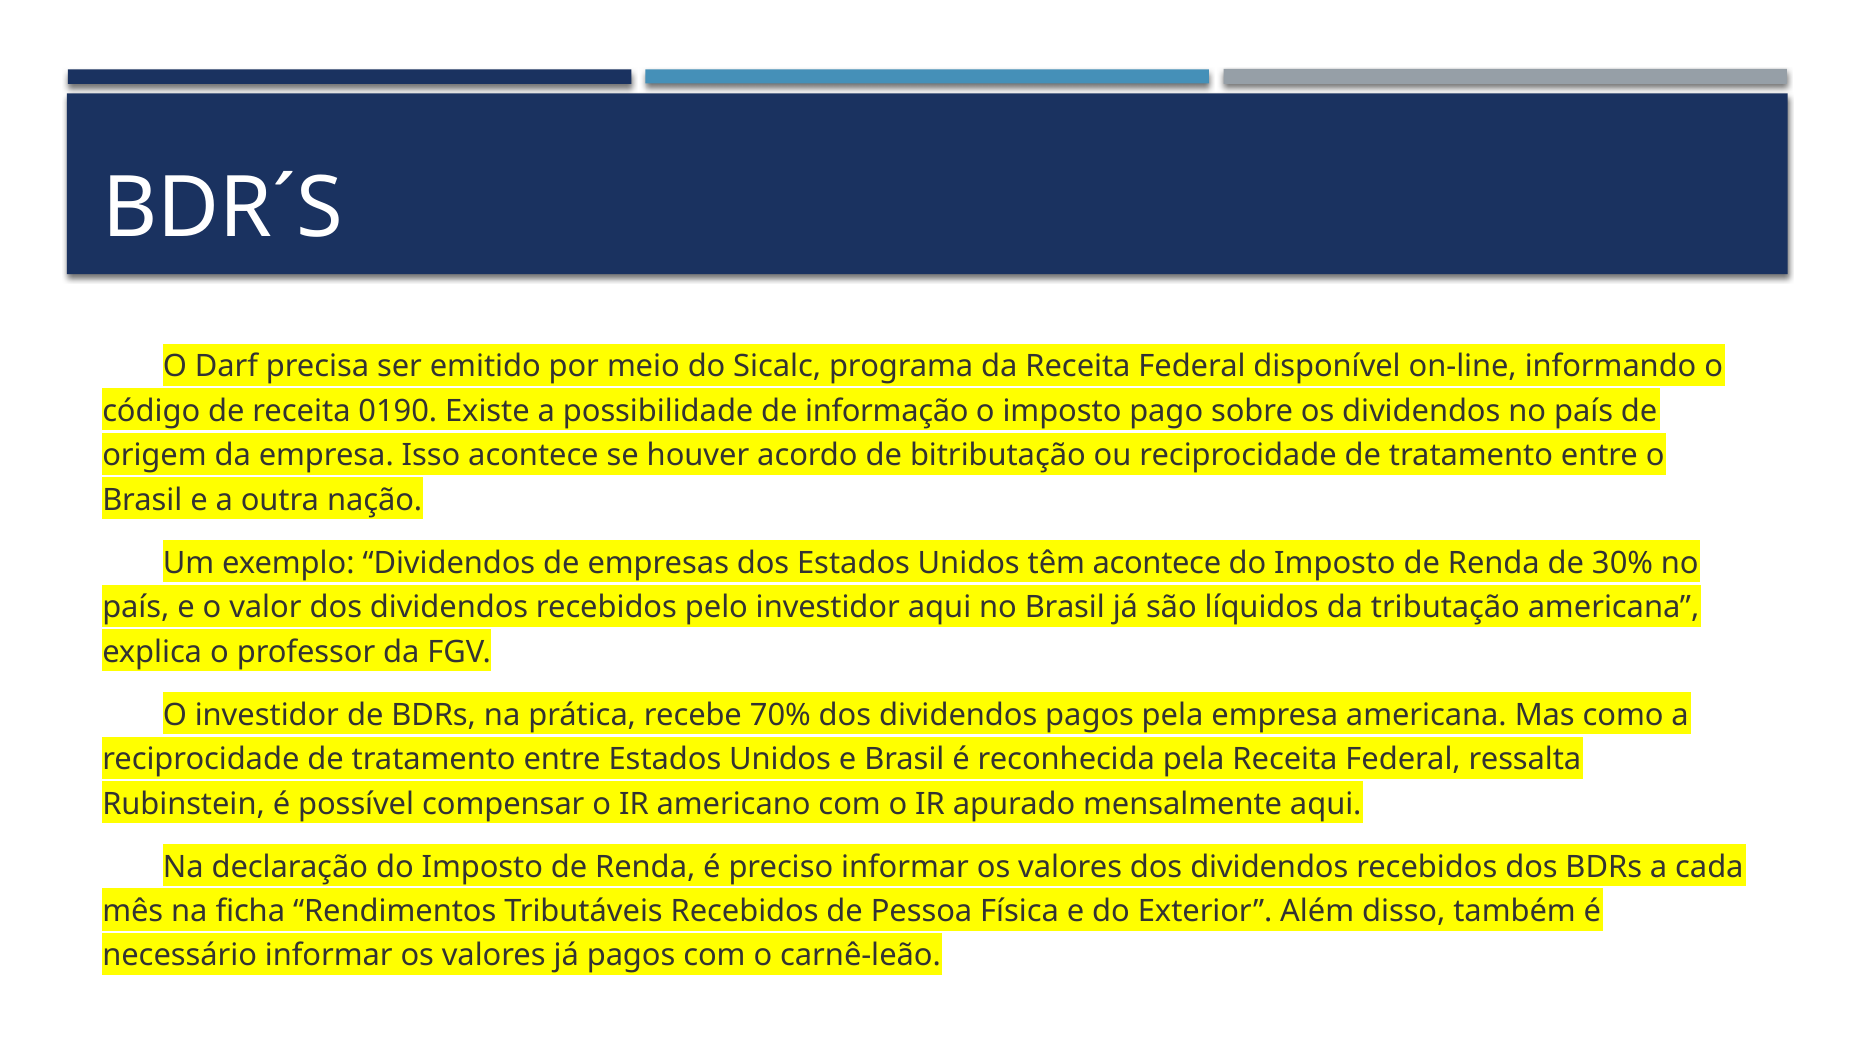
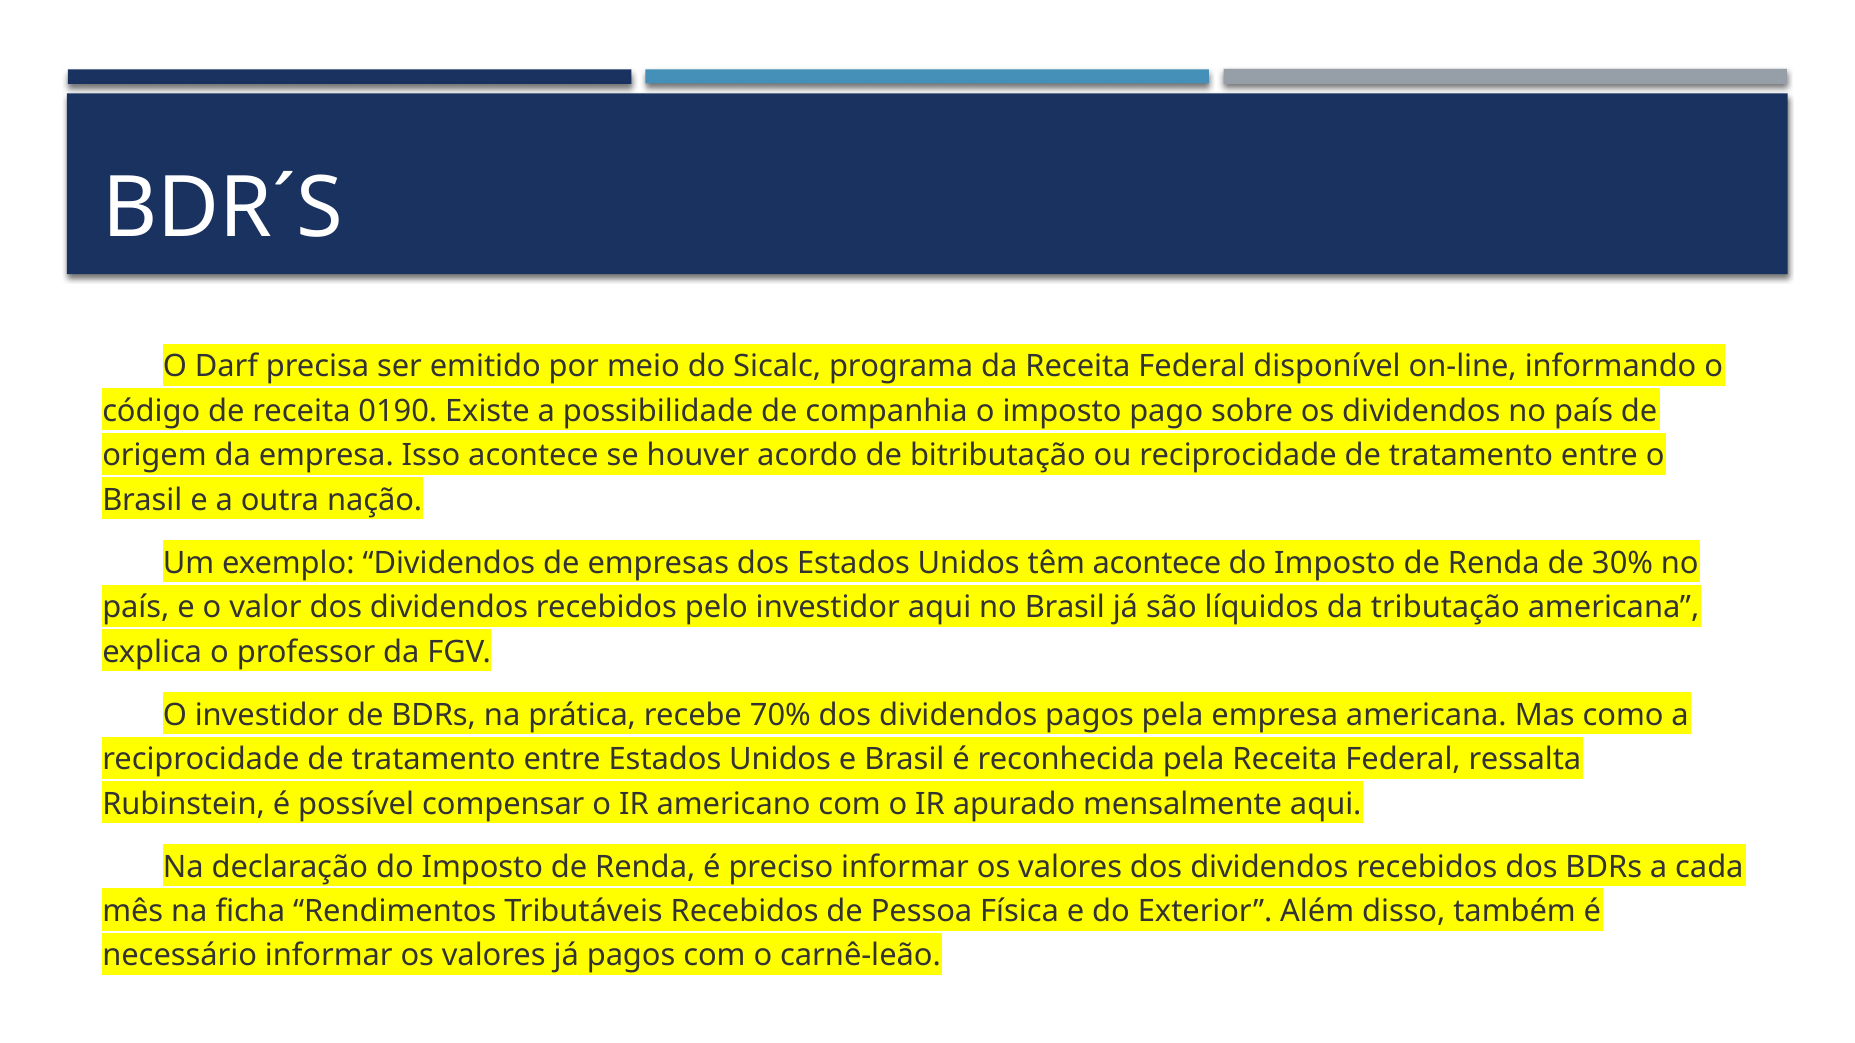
informação: informação -> companhia (887, 411)
